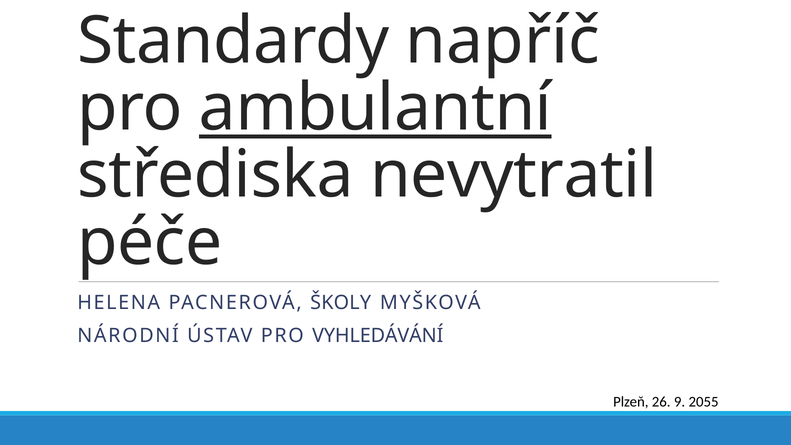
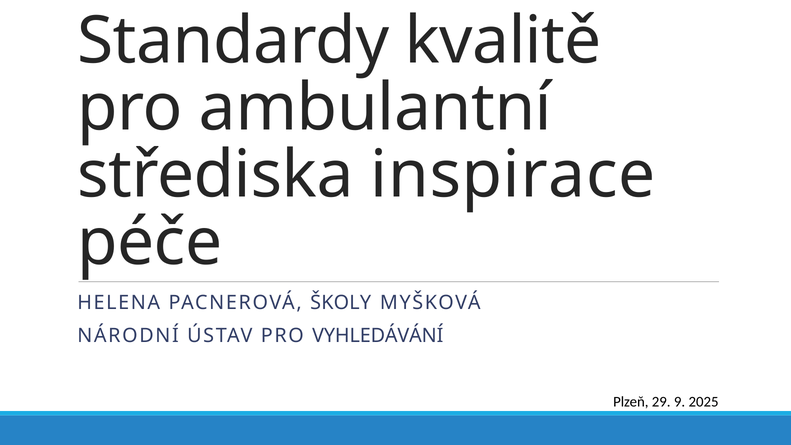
napříč: napříč -> kvalitě (503, 41)
ambulantní underline: present -> none (375, 108)
nevytratil: nevytratil -> inspirace (513, 175)
26: 26 -> 29 (661, 402)
2055: 2055 -> 2025 (704, 402)
